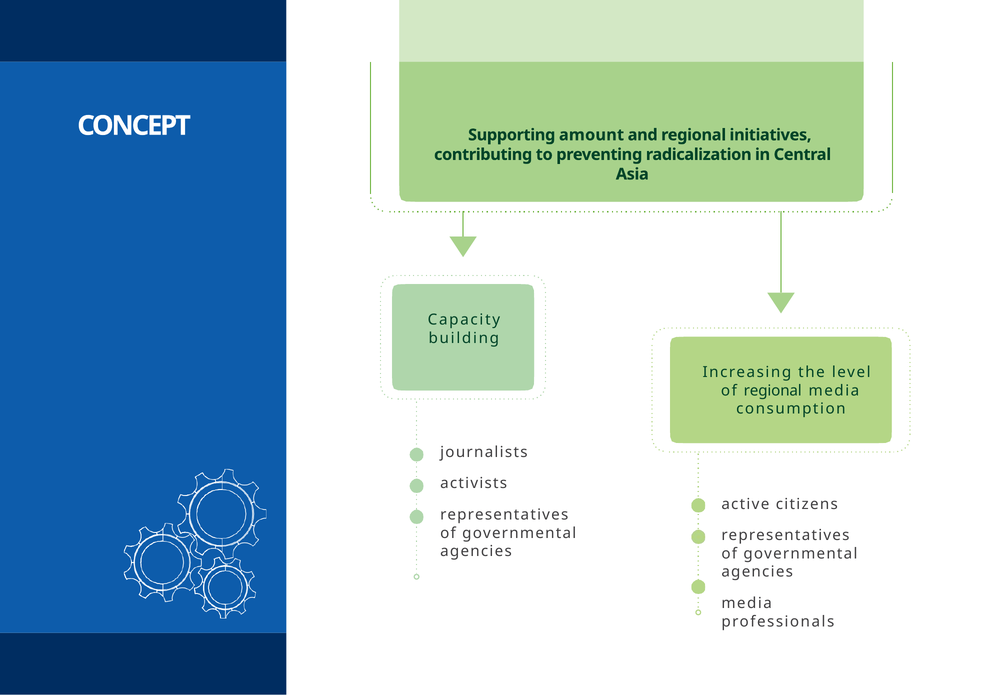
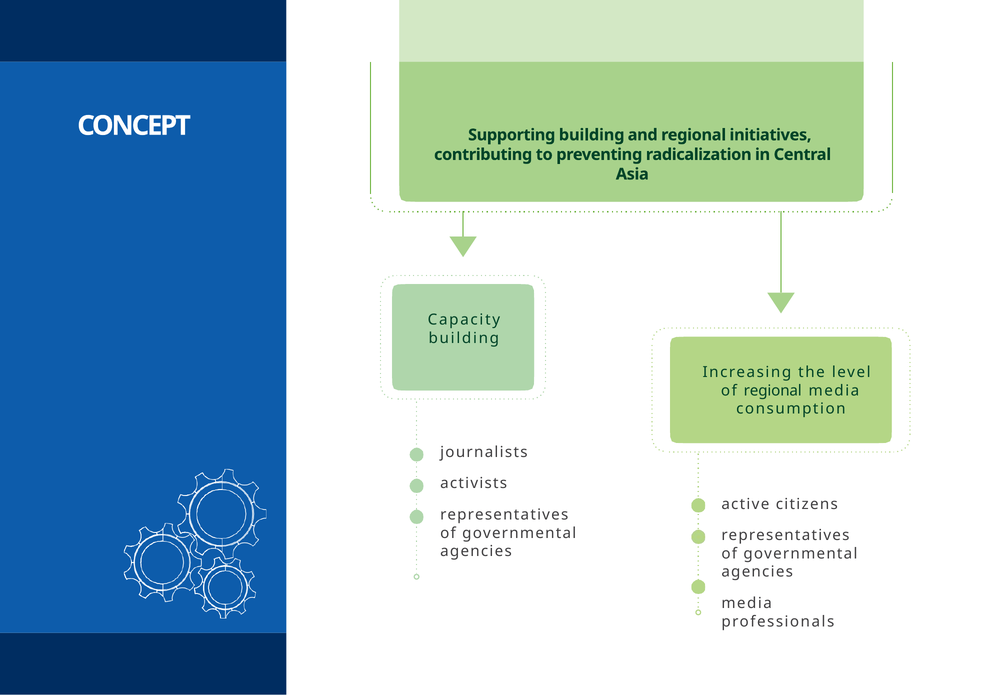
Supporting amount: amount -> building (592, 135)
